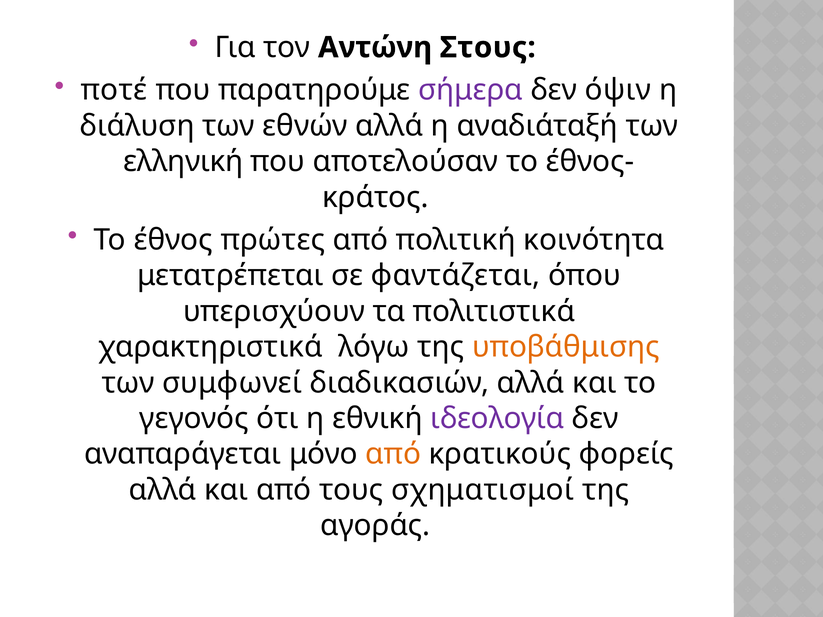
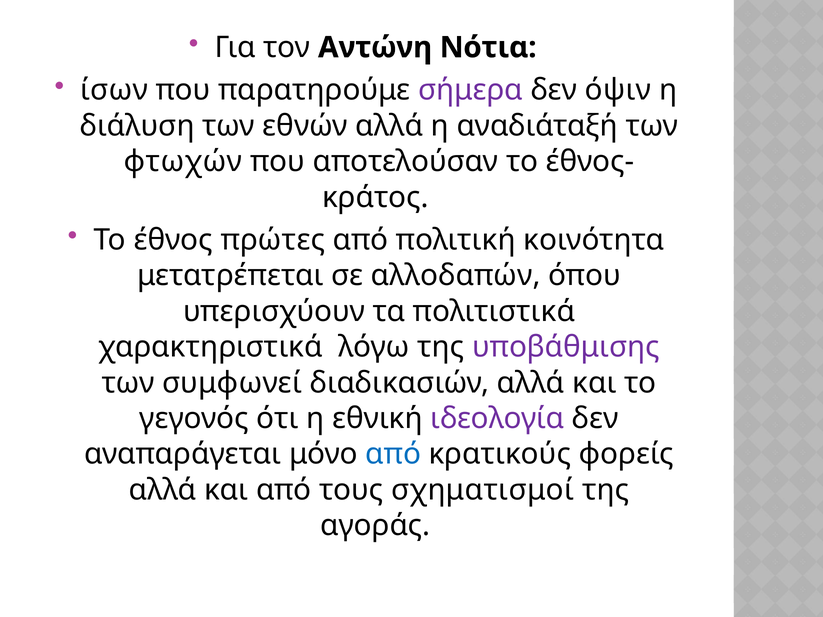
Στους: Στους -> Νότια (488, 47)
ποτέ: ποτέ -> ίσων (114, 90)
ελληνική: ελληνική -> φτωχών (183, 162)
φαντάζεται: φαντάζεται -> αλλοδαπών (456, 276)
υποβάθμισης colour: orange -> purple (566, 347)
από colour: orange -> blue (393, 454)
